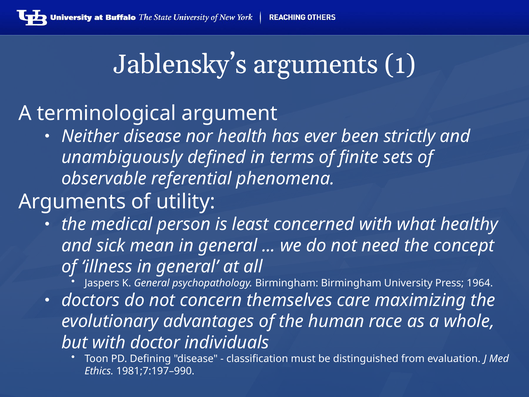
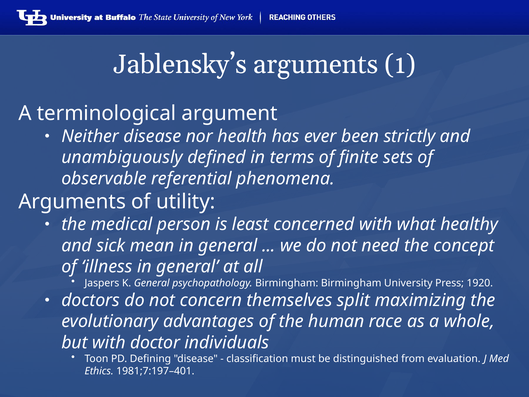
1964: 1964 -> 1920 (480, 283)
care: care -> split (354, 300)
1981;7:197–990: 1981;7:197–990 -> 1981;7:197–401 (155, 371)
